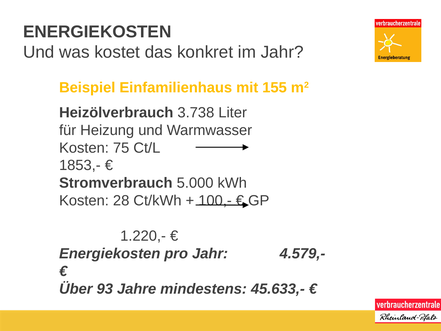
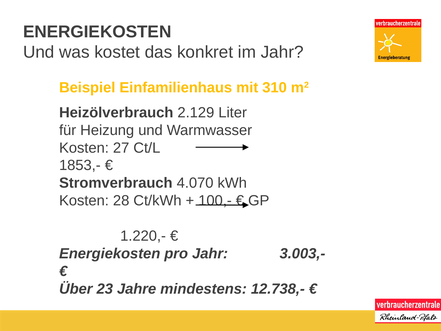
155: 155 -> 310 (275, 87)
3.738: 3.738 -> 2.129 (196, 112)
75: 75 -> 27 (121, 148)
5.000: 5.000 -> 4.070 (195, 183)
4.579,-: 4.579,- -> 3.003,- (302, 254)
93: 93 -> 23 (105, 289)
45.633,-: 45.633,- -> 12.738,- (278, 289)
